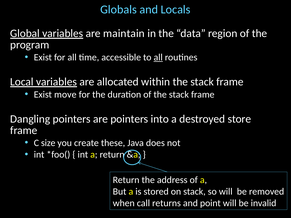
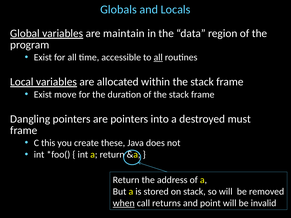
store: store -> must (239, 119)
size: size -> this (48, 143)
when underline: none -> present (124, 203)
